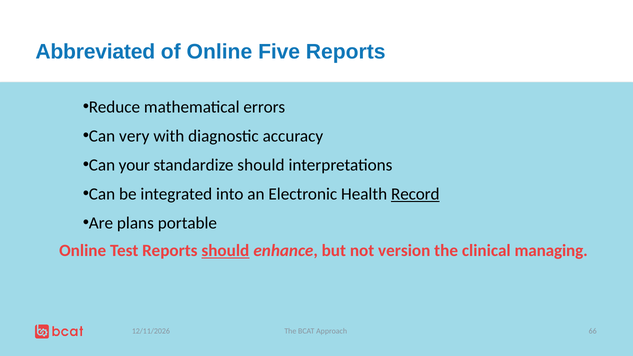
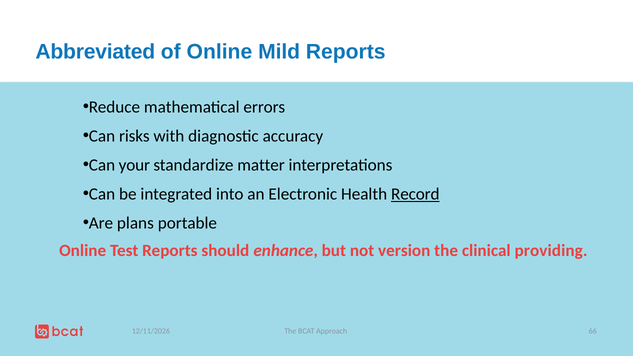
Five: Five -> Mild (279, 52)
very: very -> risks (134, 136)
standardize should: should -> matter (261, 165)
should underline: present -> none (225, 251)
managing: managing -> providing (551, 251)
